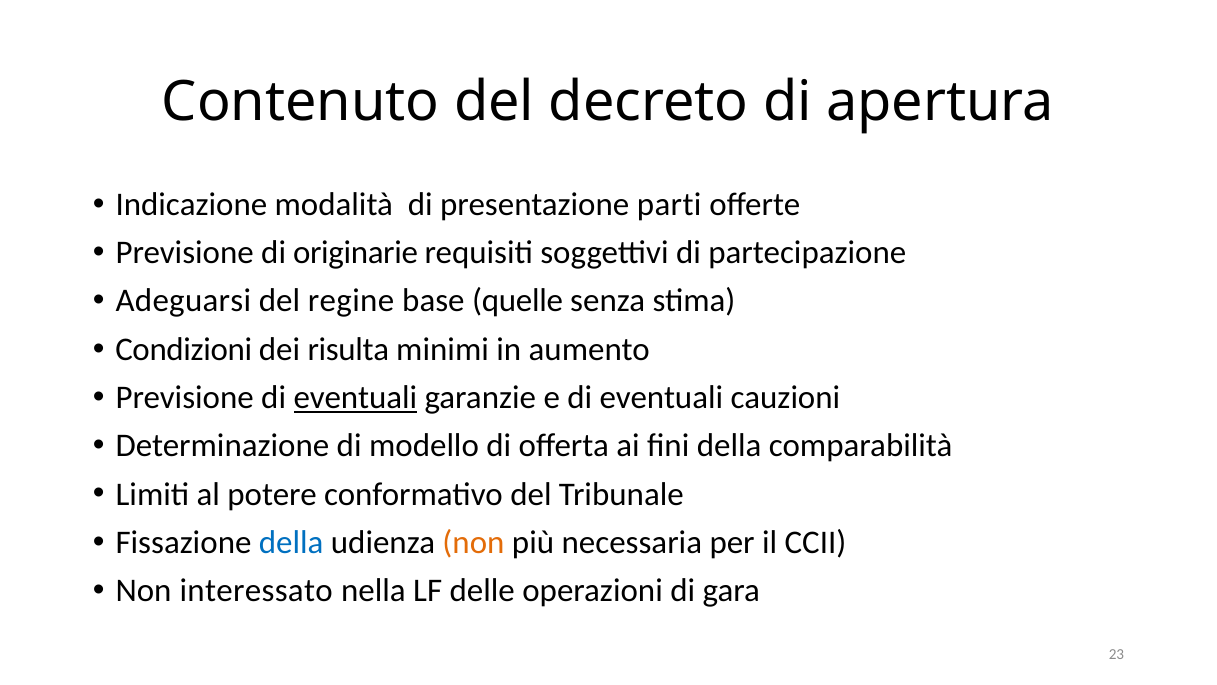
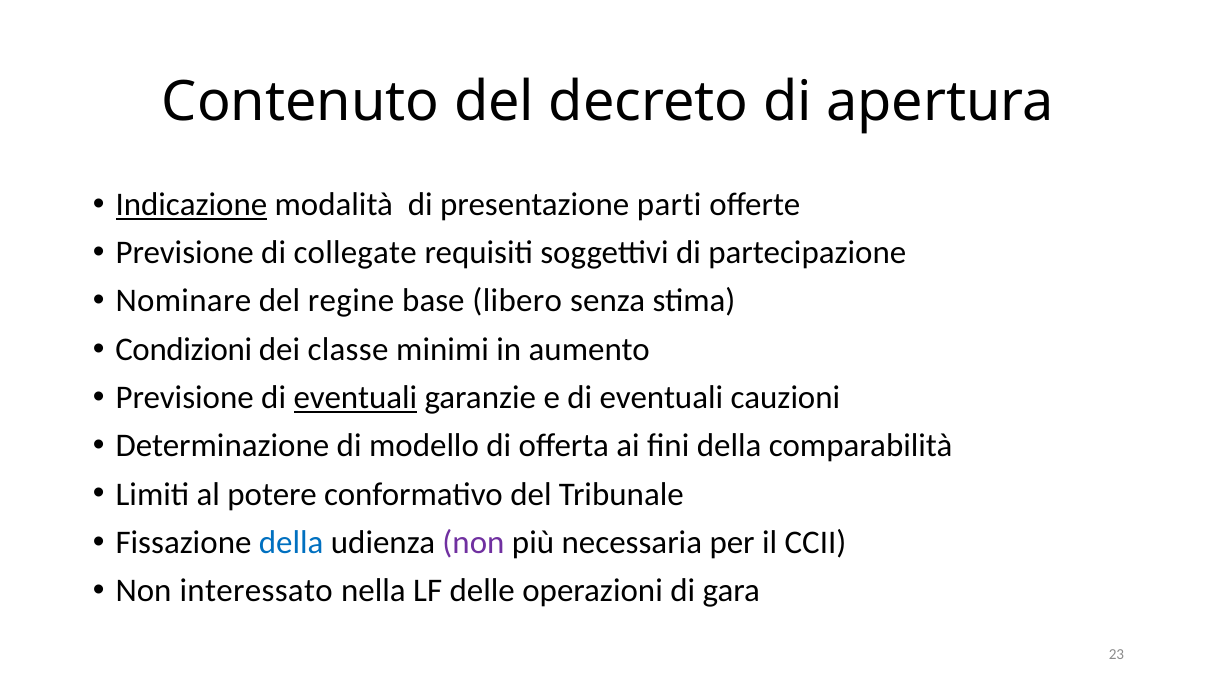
Indicazione underline: none -> present (191, 204)
originarie: originarie -> collegate (355, 253)
Adeguarsi: Adeguarsi -> Nominare (183, 301)
quelle: quelle -> libero (517, 301)
risulta: risulta -> classe (348, 349)
non colour: orange -> purple (473, 542)
